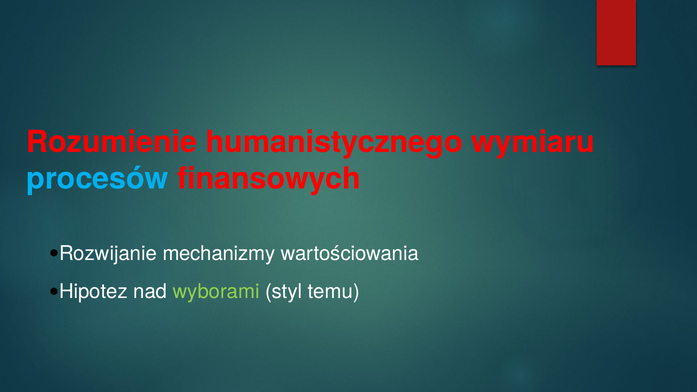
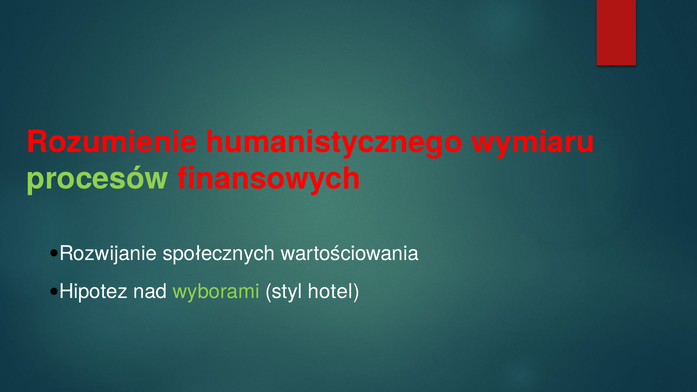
procesów colour: light blue -> light green (98, 179)
mechanizmy: mechanizmy -> społecznych (219, 253)
temu: temu -> hotel (334, 292)
